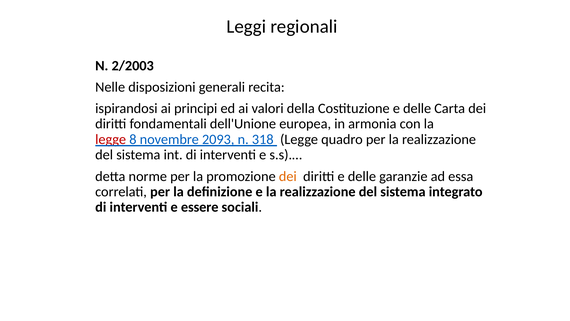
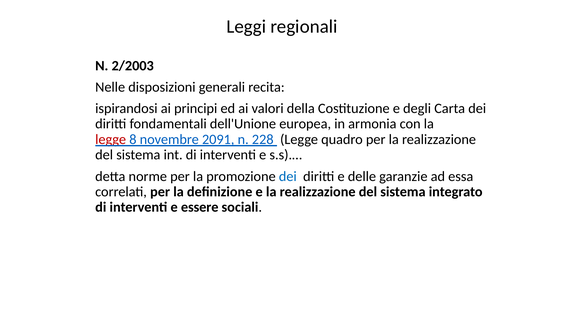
Costituzione e delle: delle -> degli (417, 108)
2093: 2093 -> 2091 (218, 139)
318: 318 -> 228 (263, 139)
dei colour: orange -> blue (288, 176)
